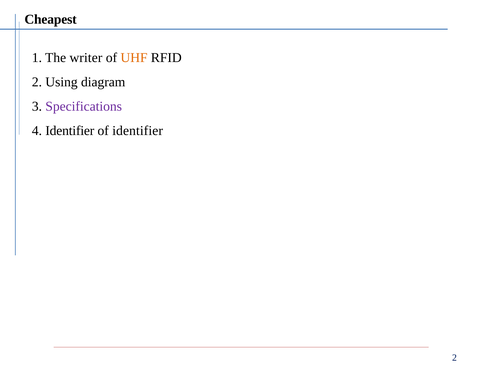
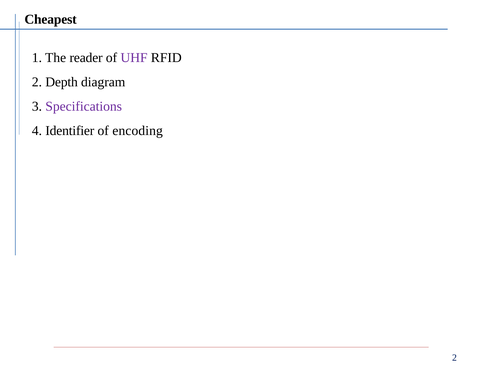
writer: writer -> reader (86, 58)
UHF colour: orange -> purple (134, 58)
Using: Using -> Depth (62, 82)
of identifier: identifier -> encoding (138, 131)
